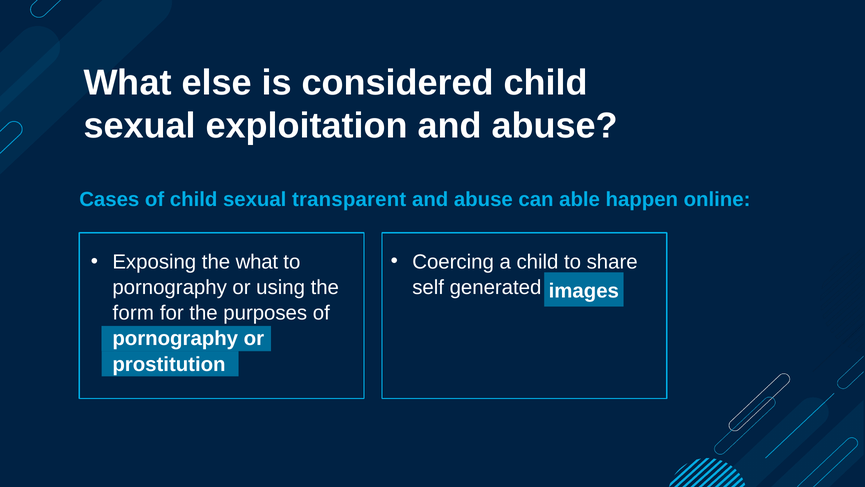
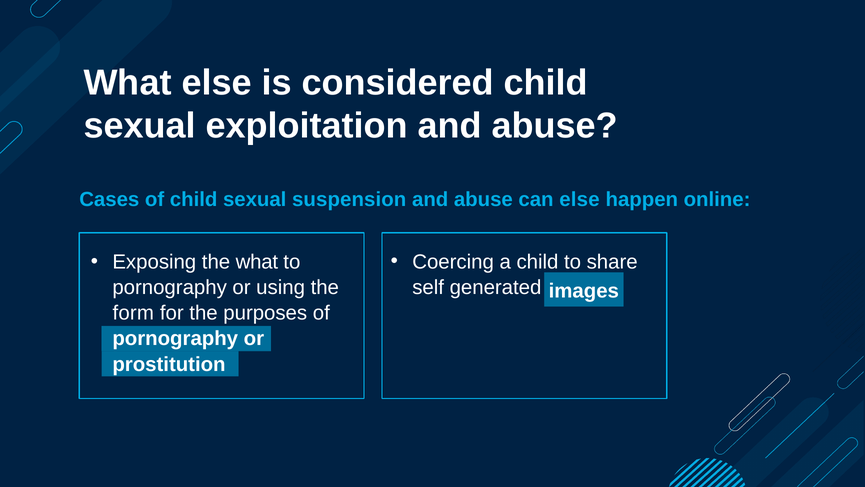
transparent: transparent -> suspension (349, 199)
can able: able -> else (579, 199)
